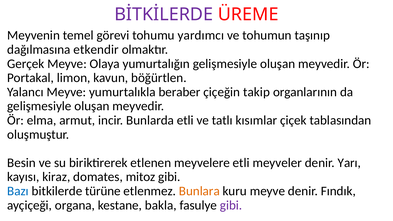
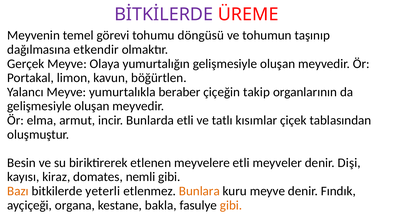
yardımcı: yardımcı -> döngüsü (201, 35)
Yarı: Yarı -> Dişi (349, 163)
mitoz: mitoz -> nemli (141, 177)
Bazı colour: blue -> orange (18, 191)
türüne: türüne -> yeterli (103, 191)
gibi colour: purple -> orange (231, 205)
